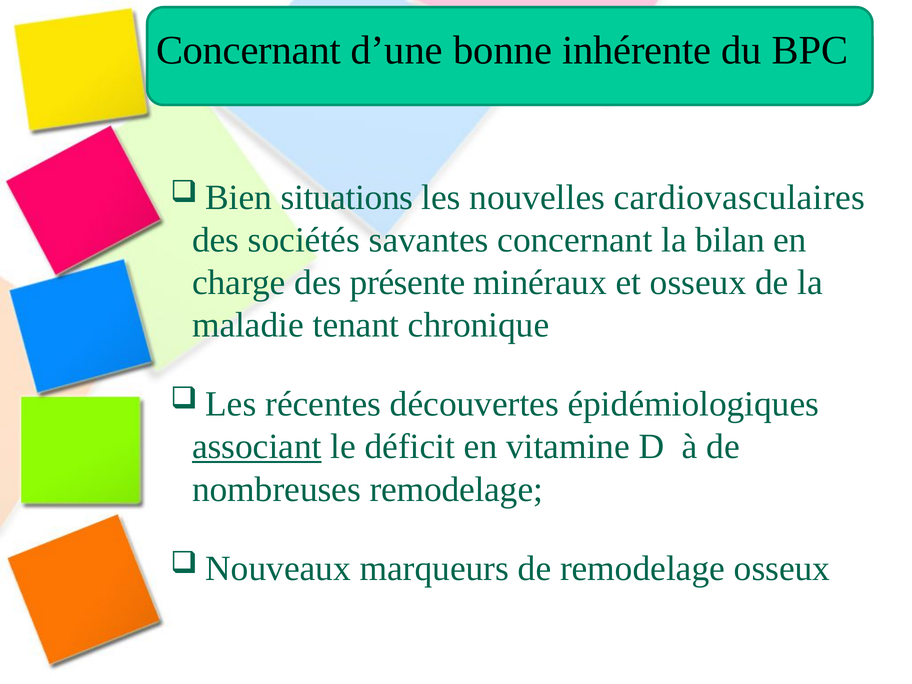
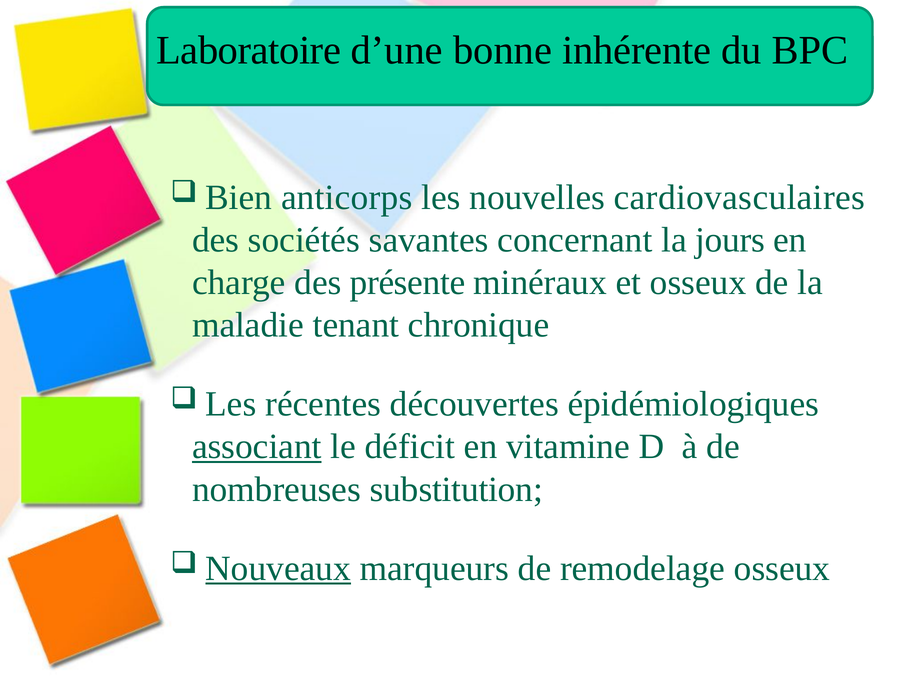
Concernant: Concernant -> Laboratoire (249, 50)
situations: situations -> anticorps (347, 197)
bilan: bilan -> jours (730, 240)
nombreuses remodelage: remodelage -> substitution (456, 489)
Nouveaux underline: none -> present (278, 568)
